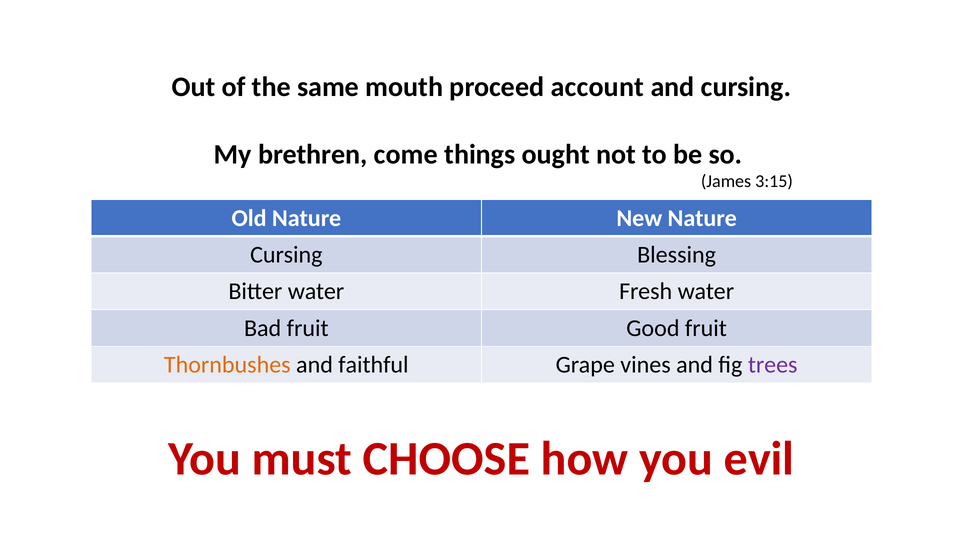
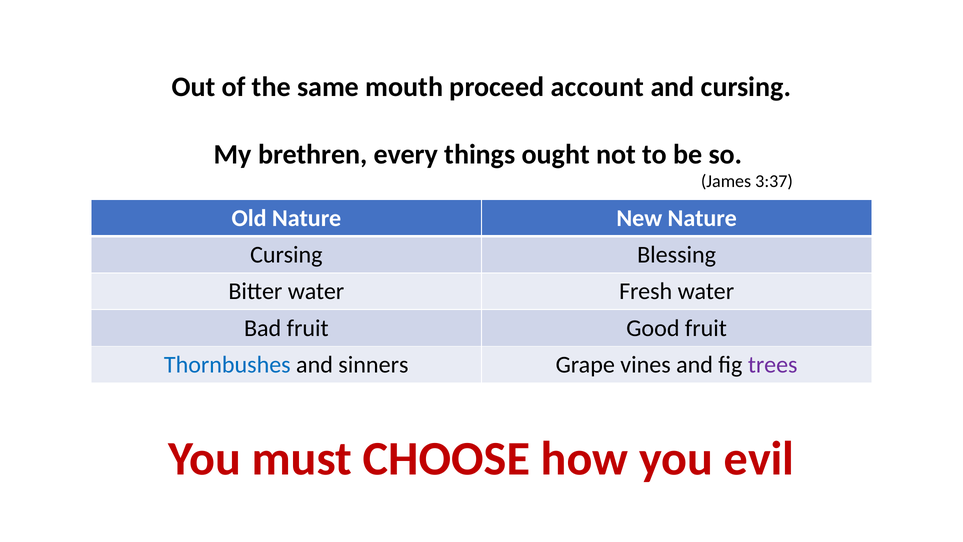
come: come -> every (406, 154)
3:15: 3:15 -> 3:37 (774, 181)
Thornbushes colour: orange -> blue (227, 365)
faithful: faithful -> sinners (373, 365)
